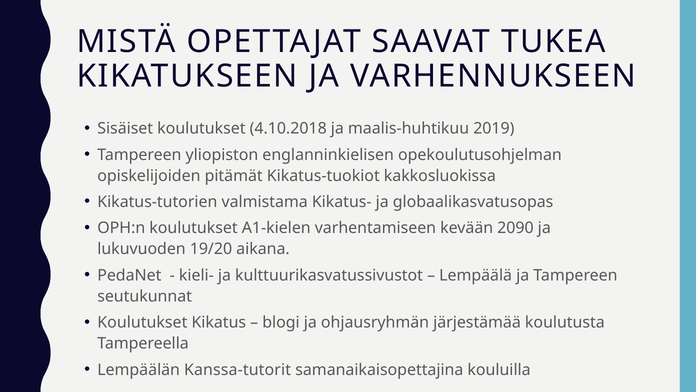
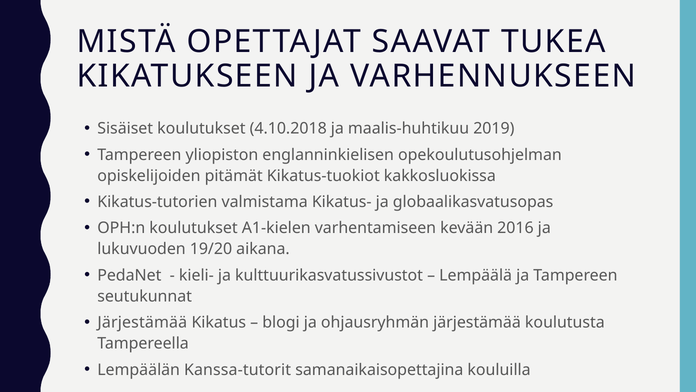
2090: 2090 -> 2016 (515, 228)
Koulutukset: Koulutukset -> Järjestämää (142, 322)
